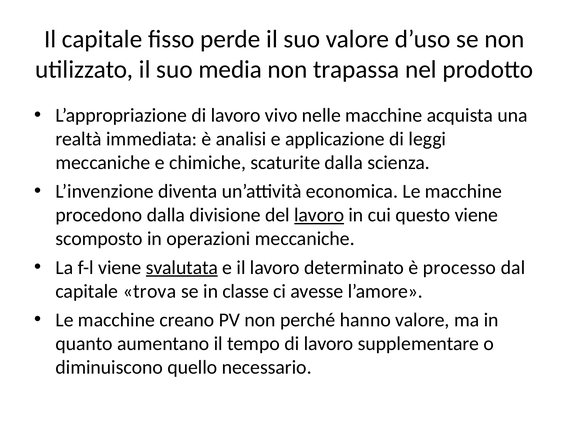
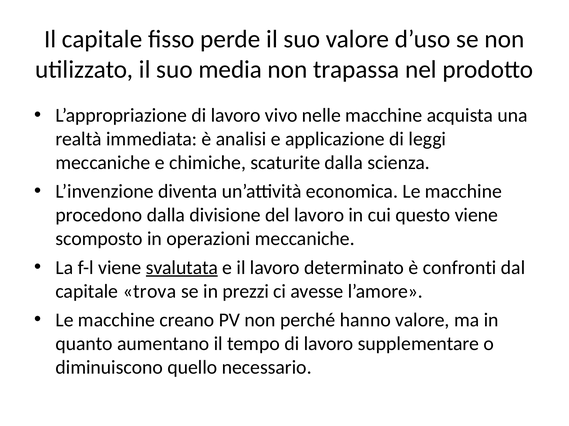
lavoro underline: present -> none (319, 216)
processo: processo -> confronti (460, 268)
classe: classe -> prezzi (246, 292)
